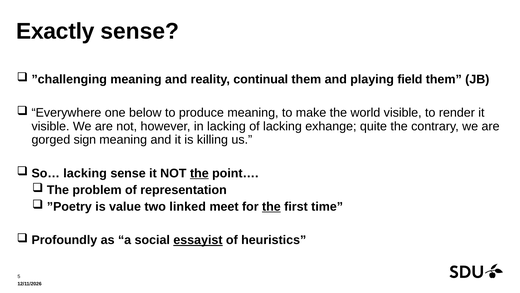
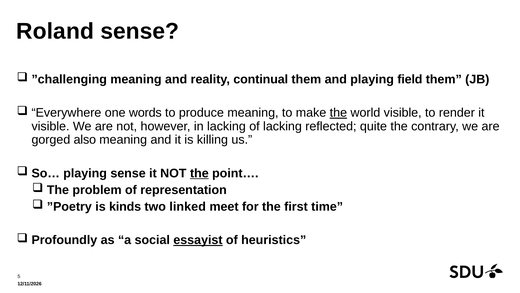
Exactly: Exactly -> Roland (55, 31)
below: below -> words (145, 113)
the underline: none -> present (338, 113)
exhange: exhange -> reflected (331, 126)
sign: sign -> also (85, 140)
So… lacking: lacking -> playing (85, 173)
value: value -> kinds (125, 206)
the underline: present -> none (271, 206)
